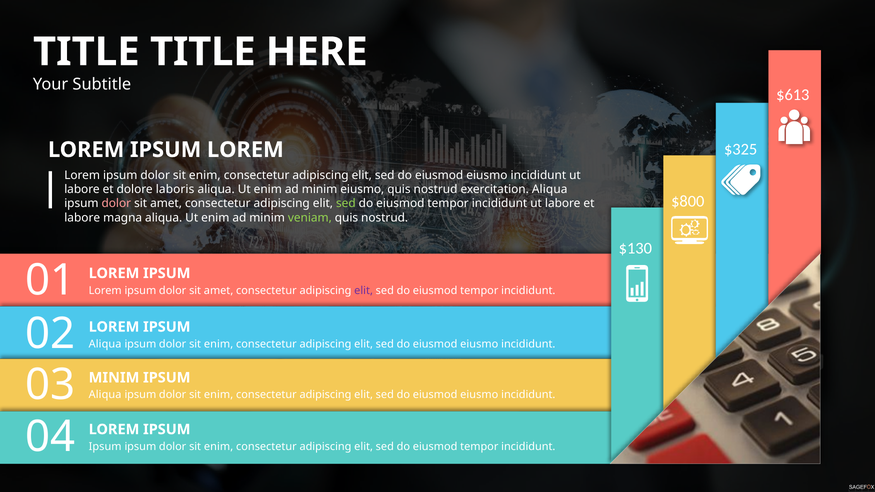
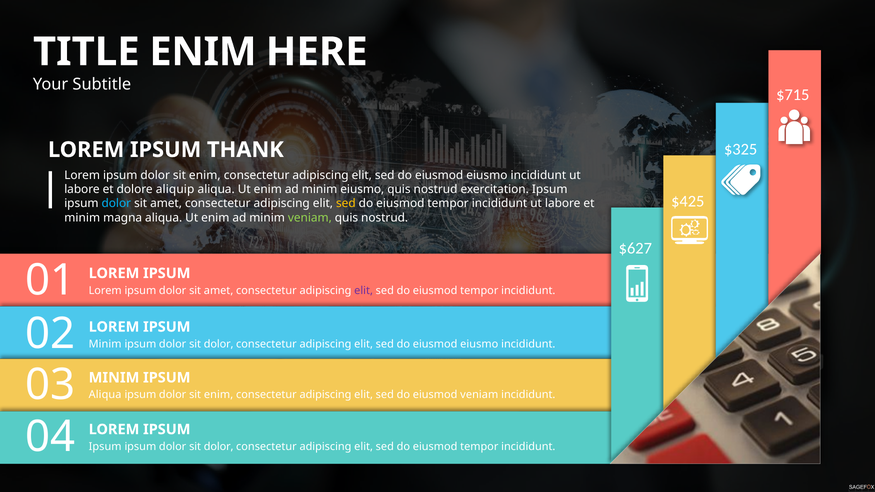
TITLE: TITLE -> ENIM (203, 52)
$613: $613 -> $715 (793, 95)
LOREM: LOREM -> THANK (245, 150)
laboris: laboris -> aliquip (175, 189)
exercitation Aliqua: Aliqua -> Ipsum (550, 189)
$800: $800 -> $425 (688, 201)
dolor colour: pink -> light blue (116, 204)
sed colour: light green -> yellow (346, 204)
labore: labore -> minim (82, 218)
$130: $130 -> $627 (635, 248)
Aliqua: Aliqua -> Minim (105, 344)
enim: enim -> dolor (219, 344)
eiusmo: eiusmo -> veniam (479, 395)
enim: enim -> dolor (219, 447)
